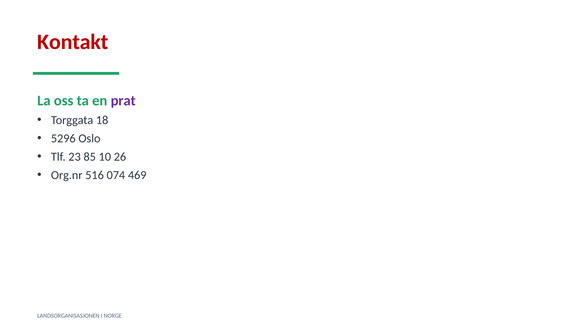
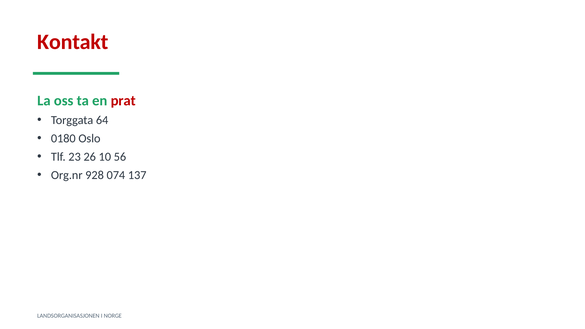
prat colour: purple -> red (123, 101)
18: 18 -> 64 (102, 120)
5296: 5296 -> 0180 (63, 139)
85: 85 -> 26 (90, 157)
26: 26 -> 56 (120, 157)
516: 516 -> 928 (95, 175)
469: 469 -> 137 (137, 175)
